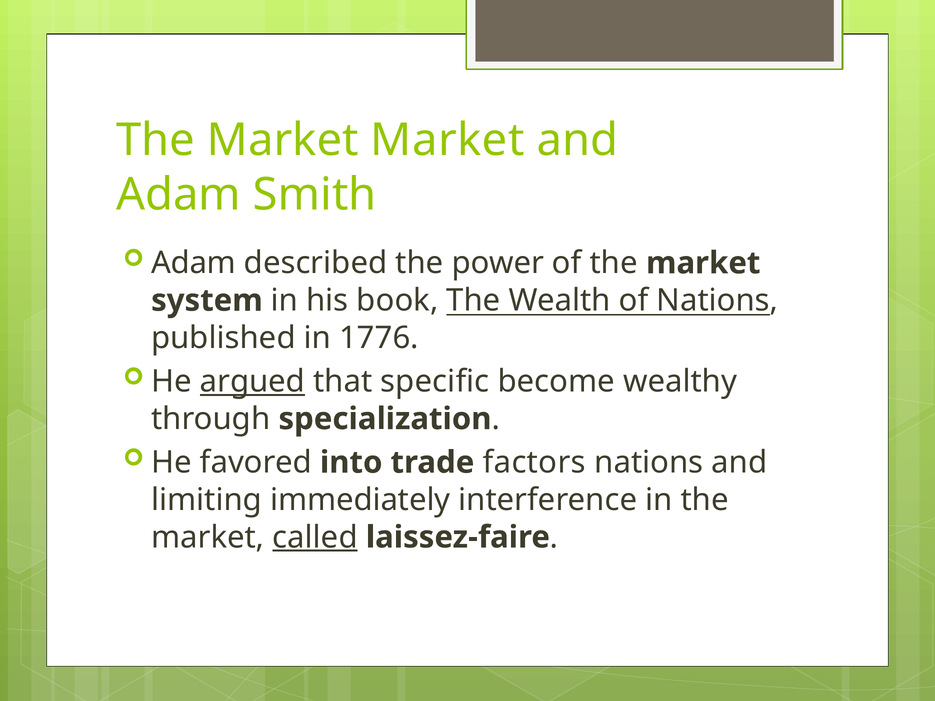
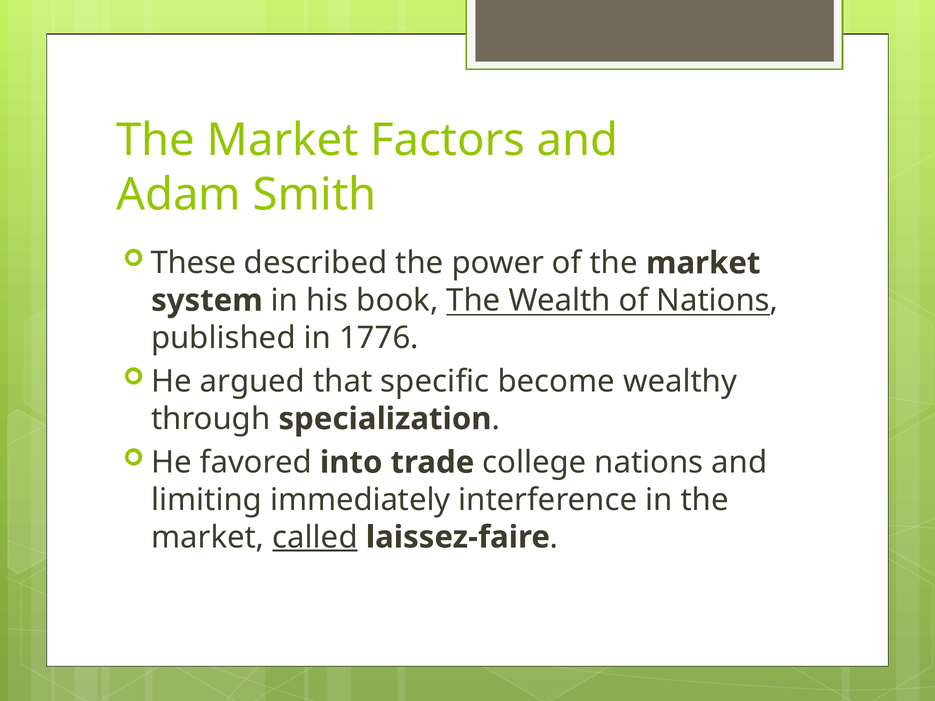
Market Market: Market -> Factors (448, 140)
Adam: Adam -> These (194, 263)
argued underline: present -> none (253, 382)
factors: factors -> college (534, 463)
